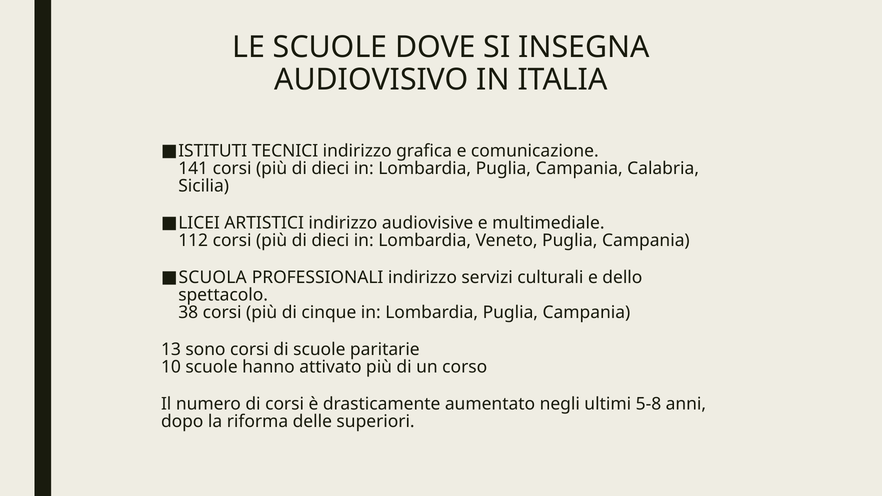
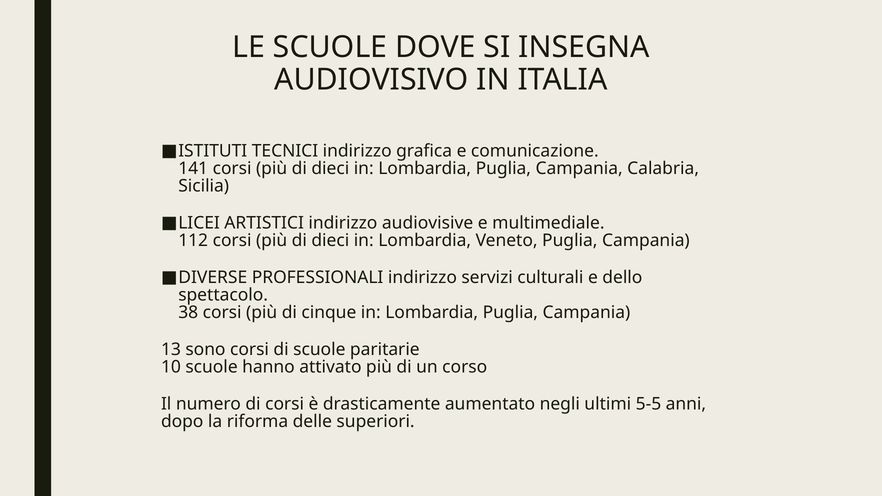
SCUOLA: SCUOLA -> DIVERSE (213, 277)
5-8: 5-8 -> 5-5 (648, 404)
